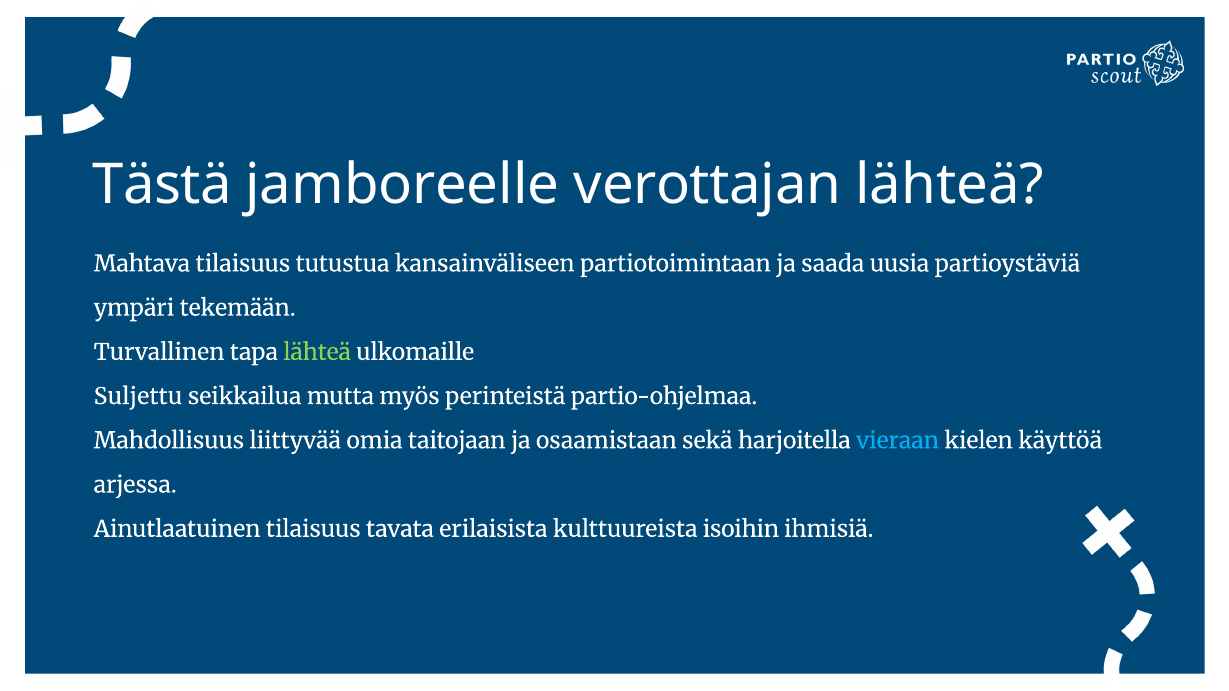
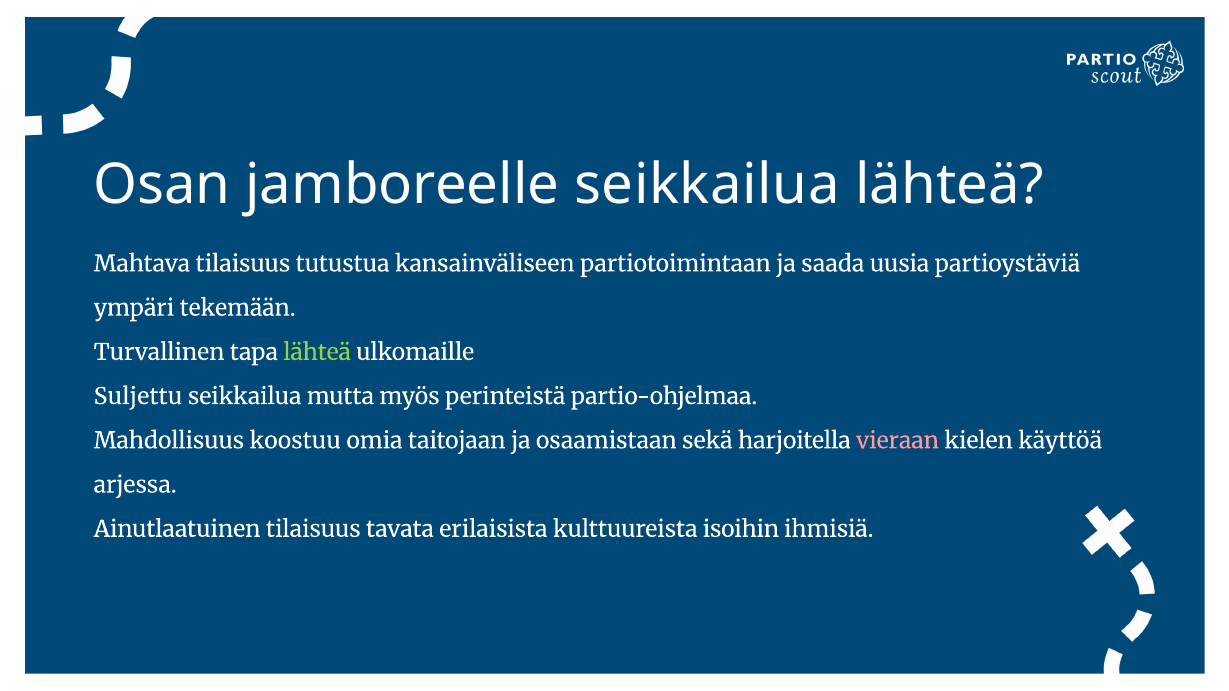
Tästä: Tästä -> Osan (162, 185)
jamboreelle verottajan: verottajan -> seikkailua (707, 185)
liittyvää: liittyvää -> koostuu (295, 441)
vieraan colour: light blue -> pink (898, 441)
